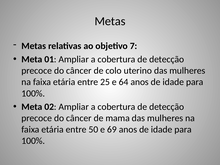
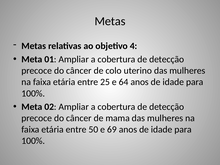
7: 7 -> 4 (134, 46)
